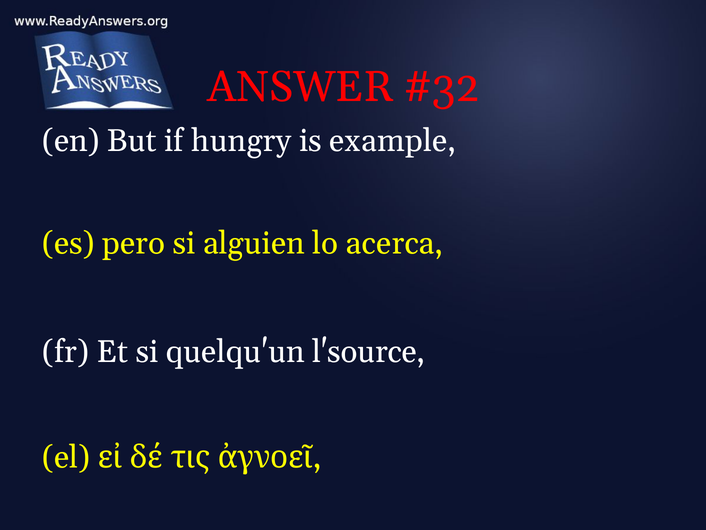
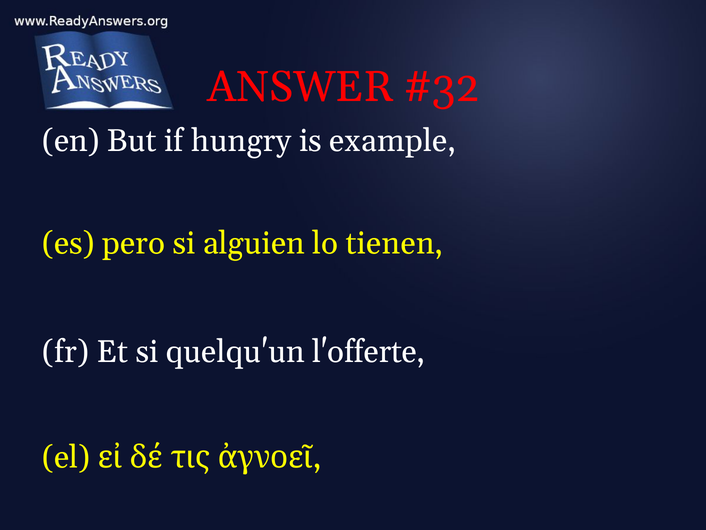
acerca: acerca -> tienen (395, 243)
l'source: l'source -> l'offerte (369, 352)
